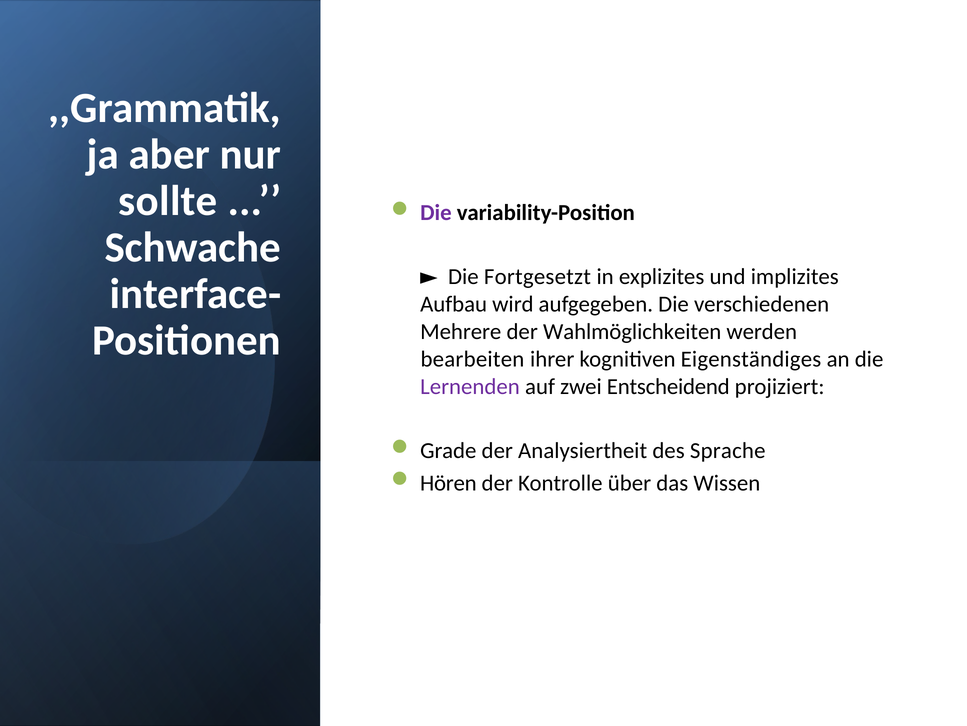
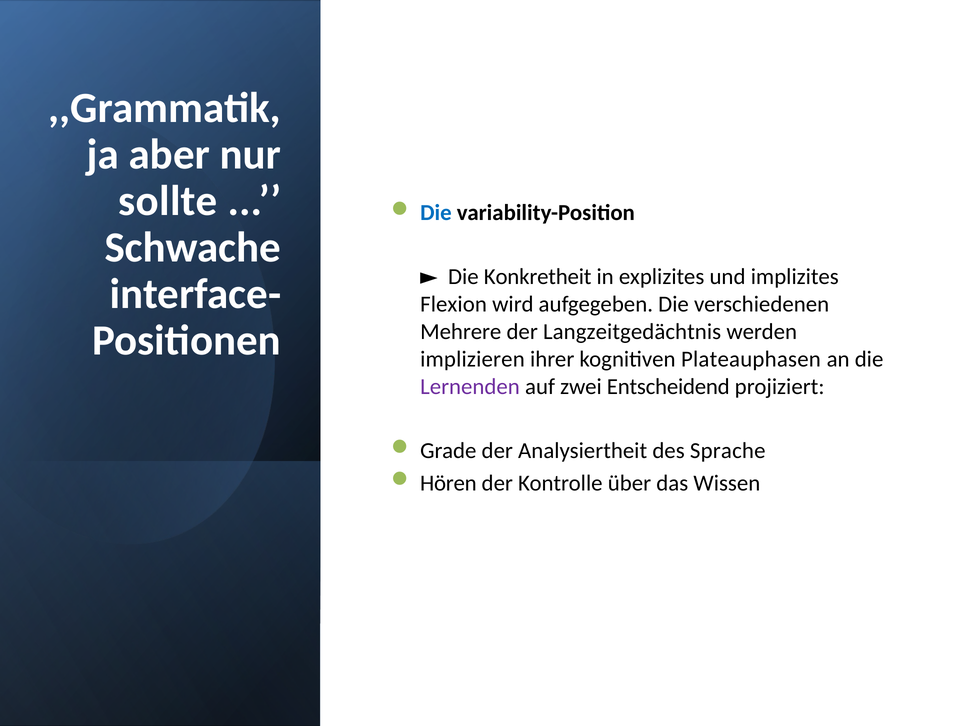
Die colour: purple -> blue (436, 213)
Fortgesetzt: Fortgesetzt -> Konkretheit (538, 277)
Aufbau: Aufbau -> Flexion (454, 304)
Wahlmöglichkeiten: Wahlmöglichkeiten -> Langzeitgedächtnis (632, 332)
bearbeiten: bearbeiten -> implizieren (472, 359)
Eigenständiges: Eigenständiges -> Plateauphasen (751, 359)
